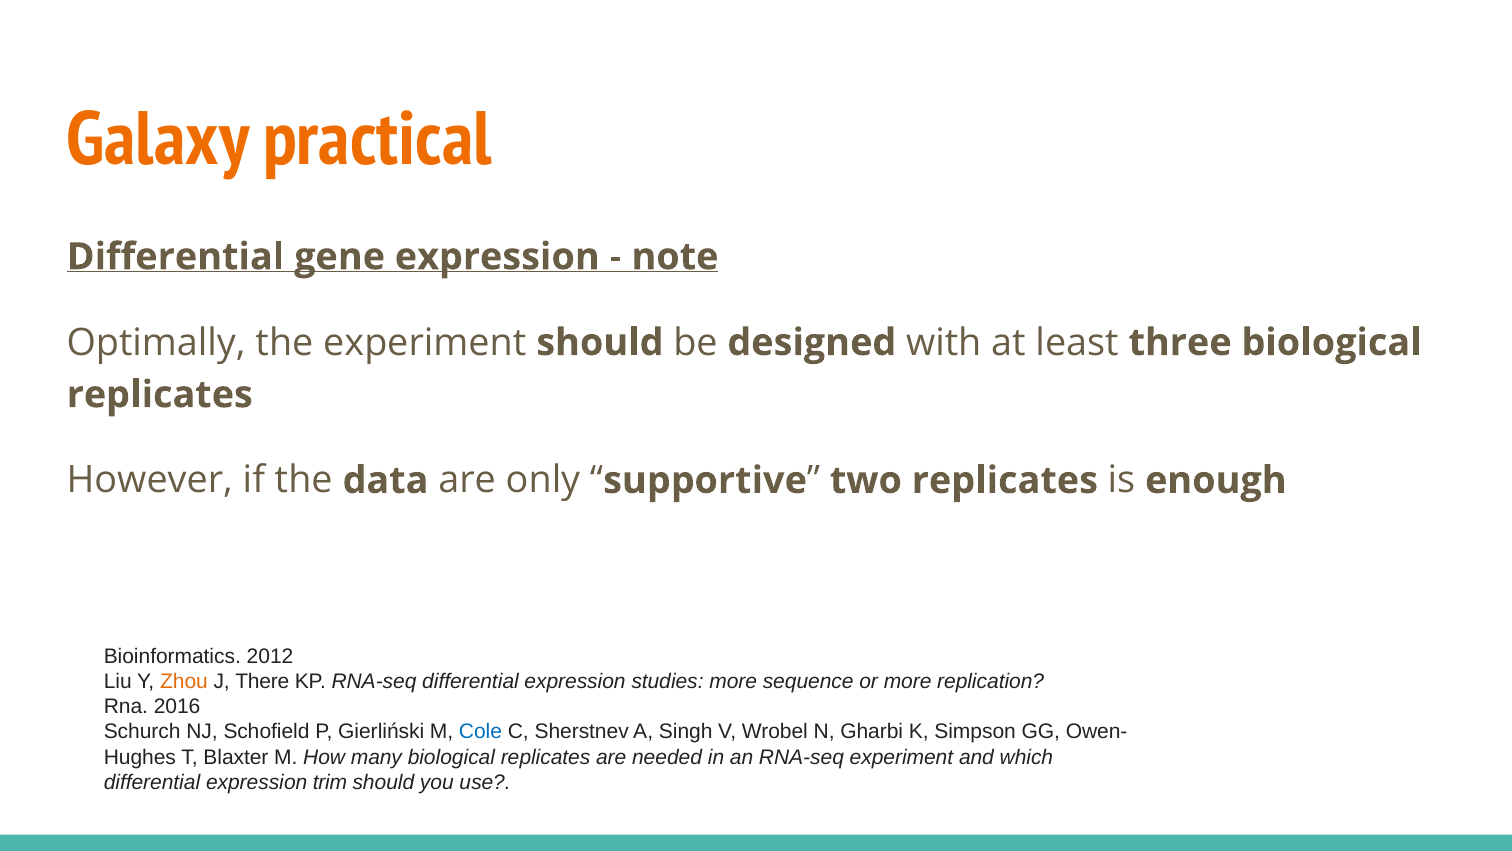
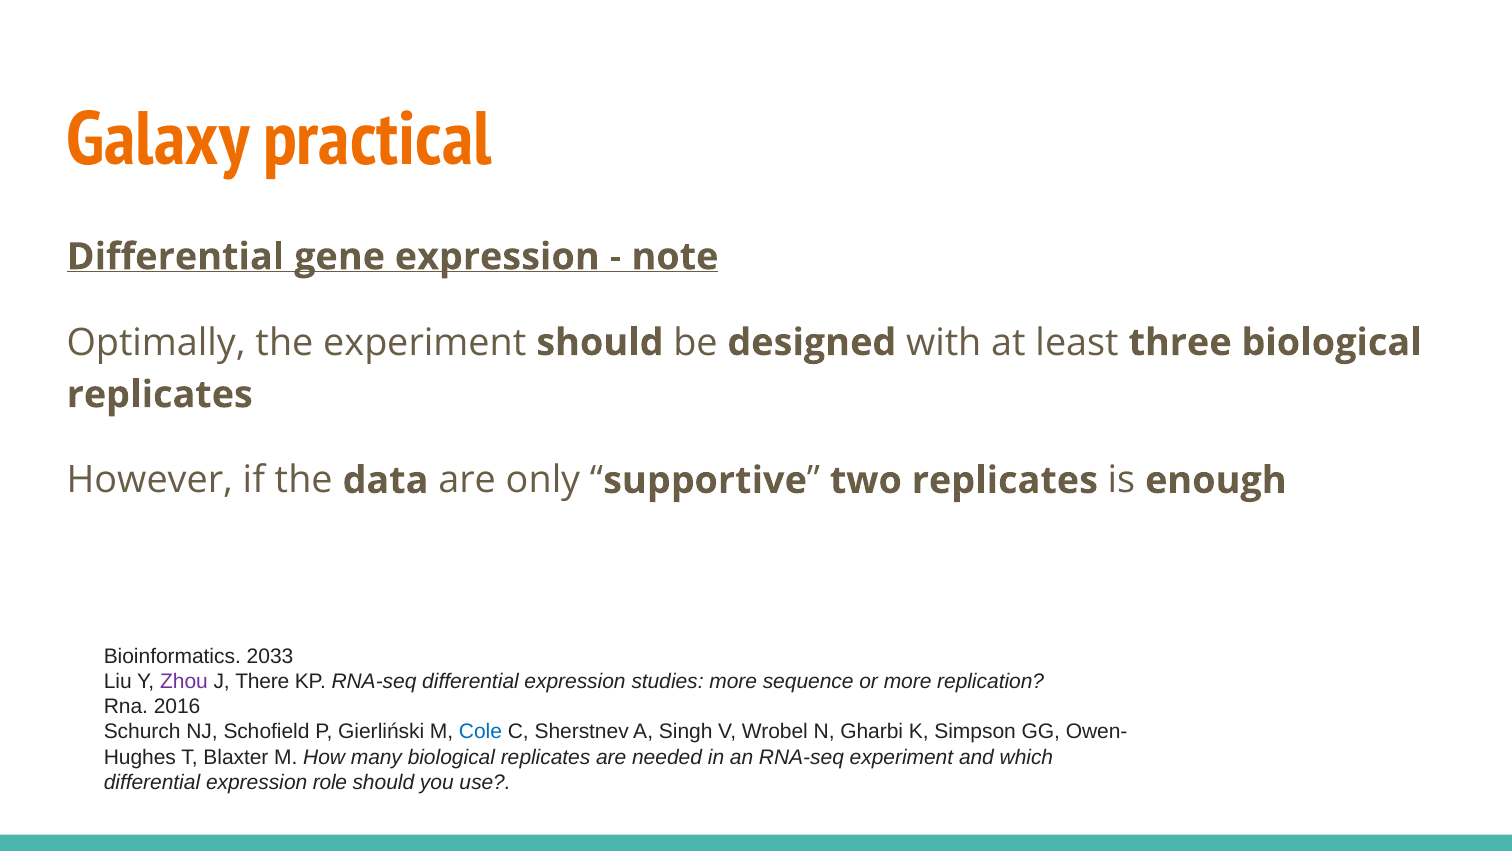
2012: 2012 -> 2033 (270, 656)
Zhou colour: orange -> purple (184, 681)
trim: trim -> role (330, 782)
